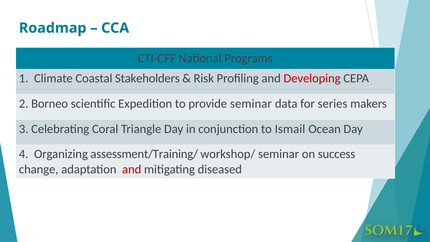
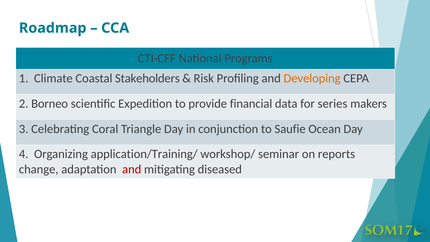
Developing colour: red -> orange (312, 78)
provide seminar: seminar -> financial (251, 104)
Ismail: Ismail -> Saufie (290, 129)
assessment/Training/: assessment/Training/ -> application/Training/ (144, 154)
success: success -> reports (336, 154)
